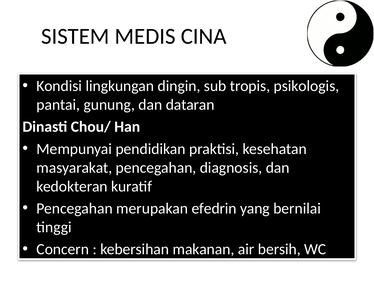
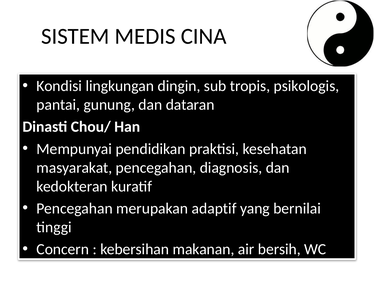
efedrin: efedrin -> adaptif (214, 208)
